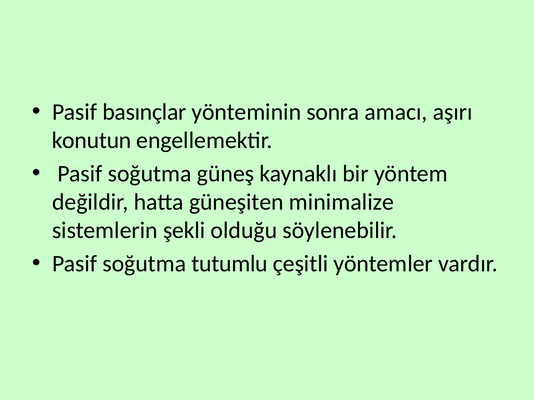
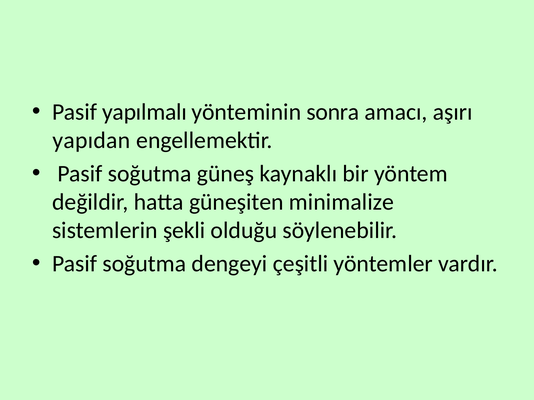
basınçlar: basınçlar -> yapılmalı (144, 112)
konutun: konutun -> yapıdan (91, 141)
tutumlu: tutumlu -> dengeyi (229, 264)
